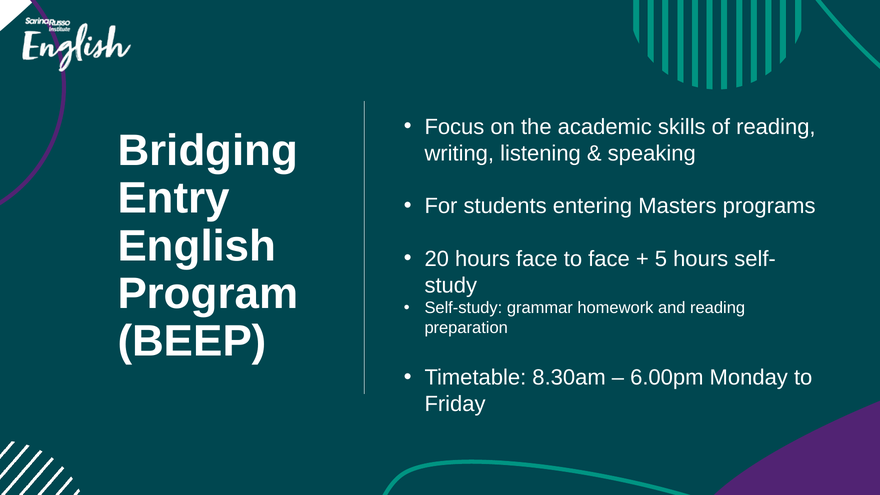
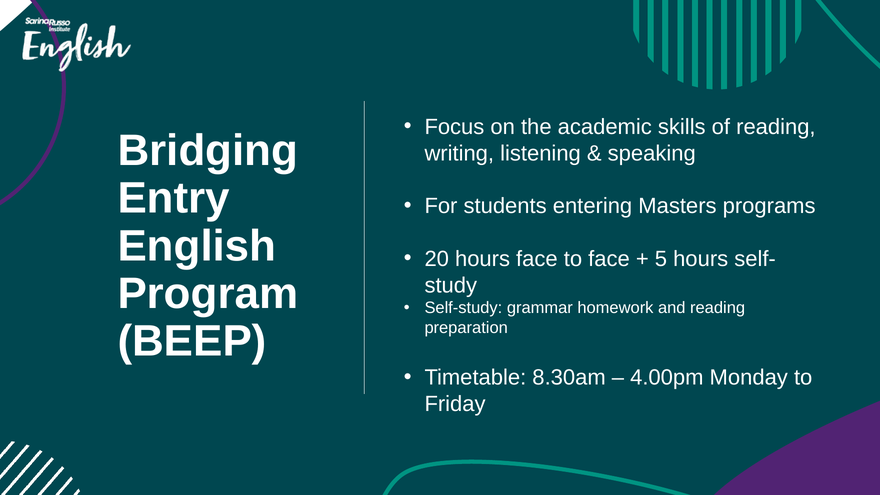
6.00pm: 6.00pm -> 4.00pm (667, 378)
